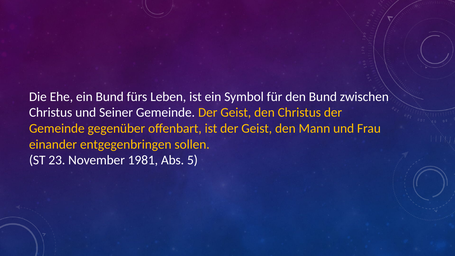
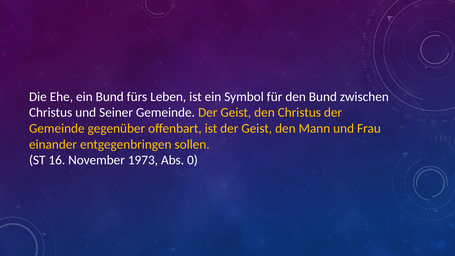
23: 23 -> 16 (57, 160)
1981: 1981 -> 1973 (143, 160)
5: 5 -> 0 (192, 160)
